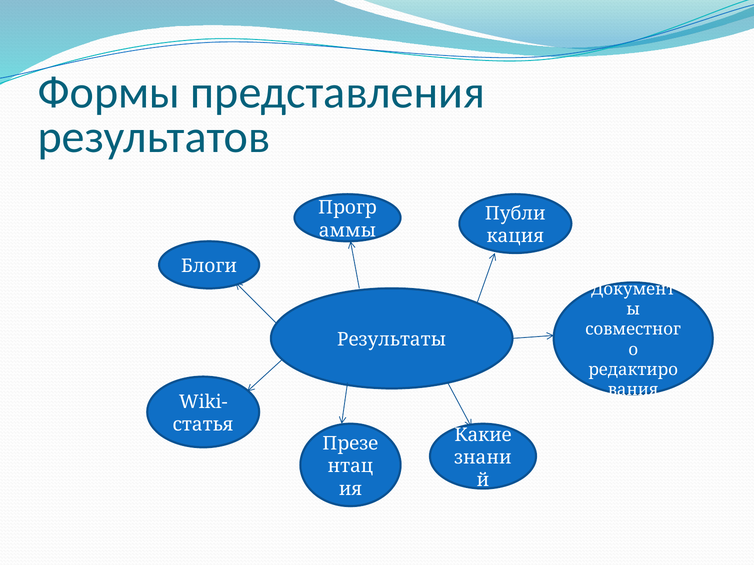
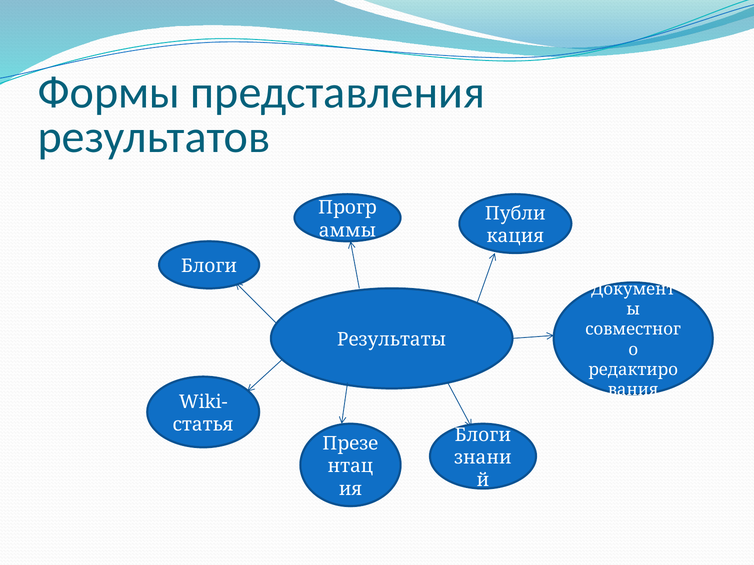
Какие: Какие -> Блоги (483, 435)
